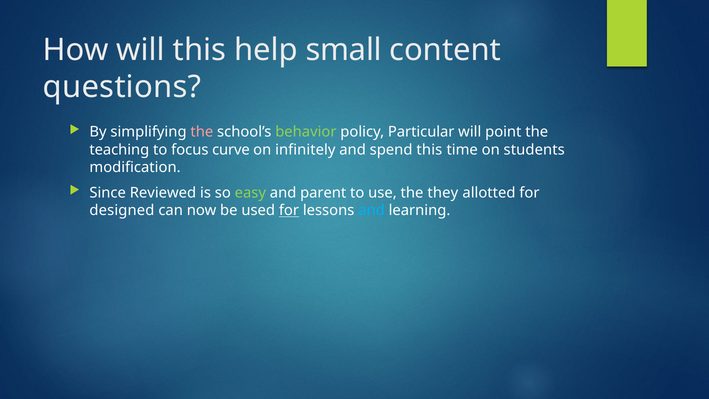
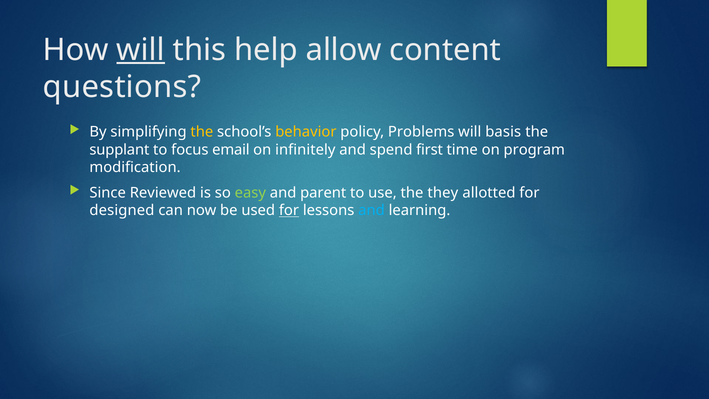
will underline: none -> present (141, 50)
small: small -> allow (344, 50)
the colour: pink -> yellow (202, 132)
behavior colour: light green -> yellow (306, 132)
Particular: Particular -> Problems (421, 132)
point: point -> basis (503, 132)
teaching: teaching -> supplant (119, 150)
curve: curve -> email (231, 150)
spend this: this -> first (430, 150)
students: students -> program (534, 150)
